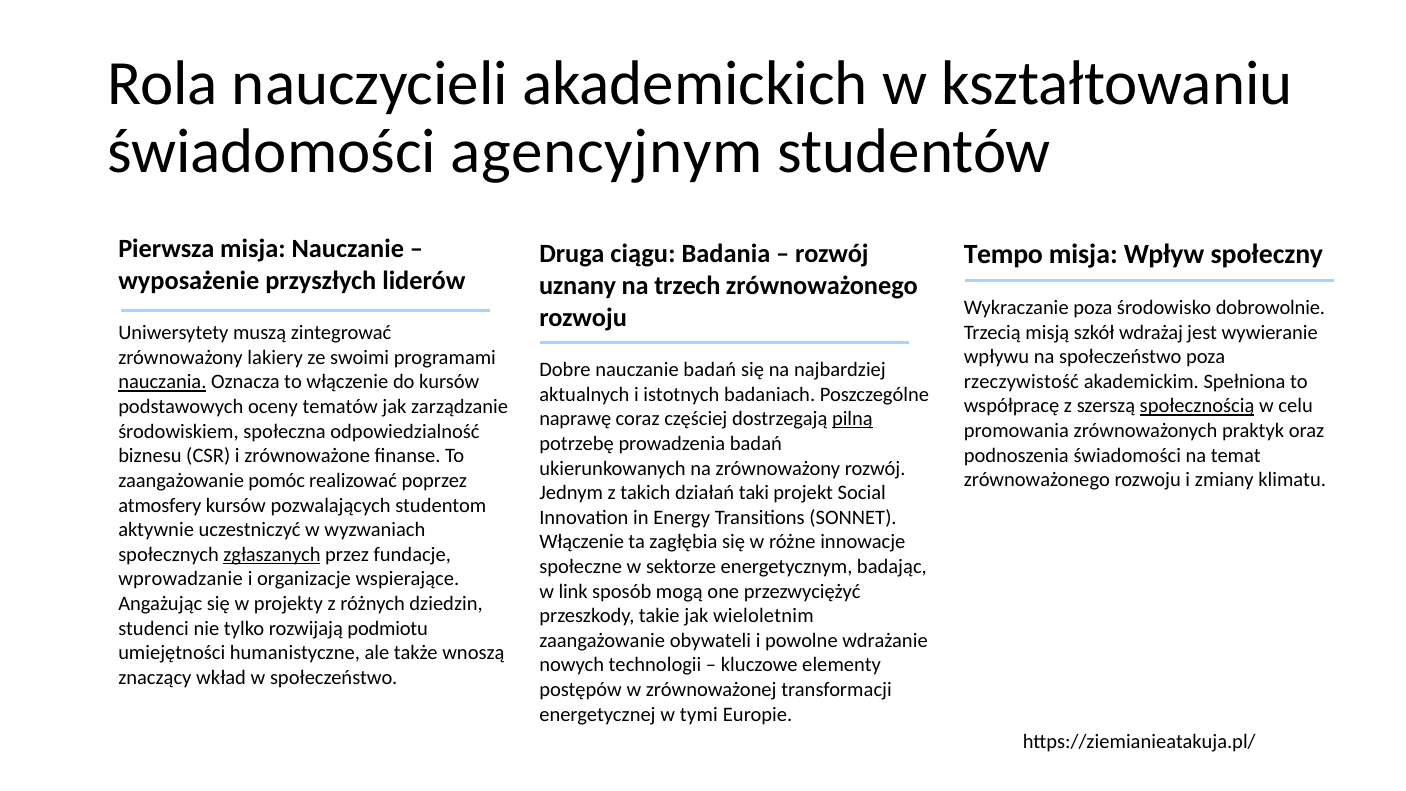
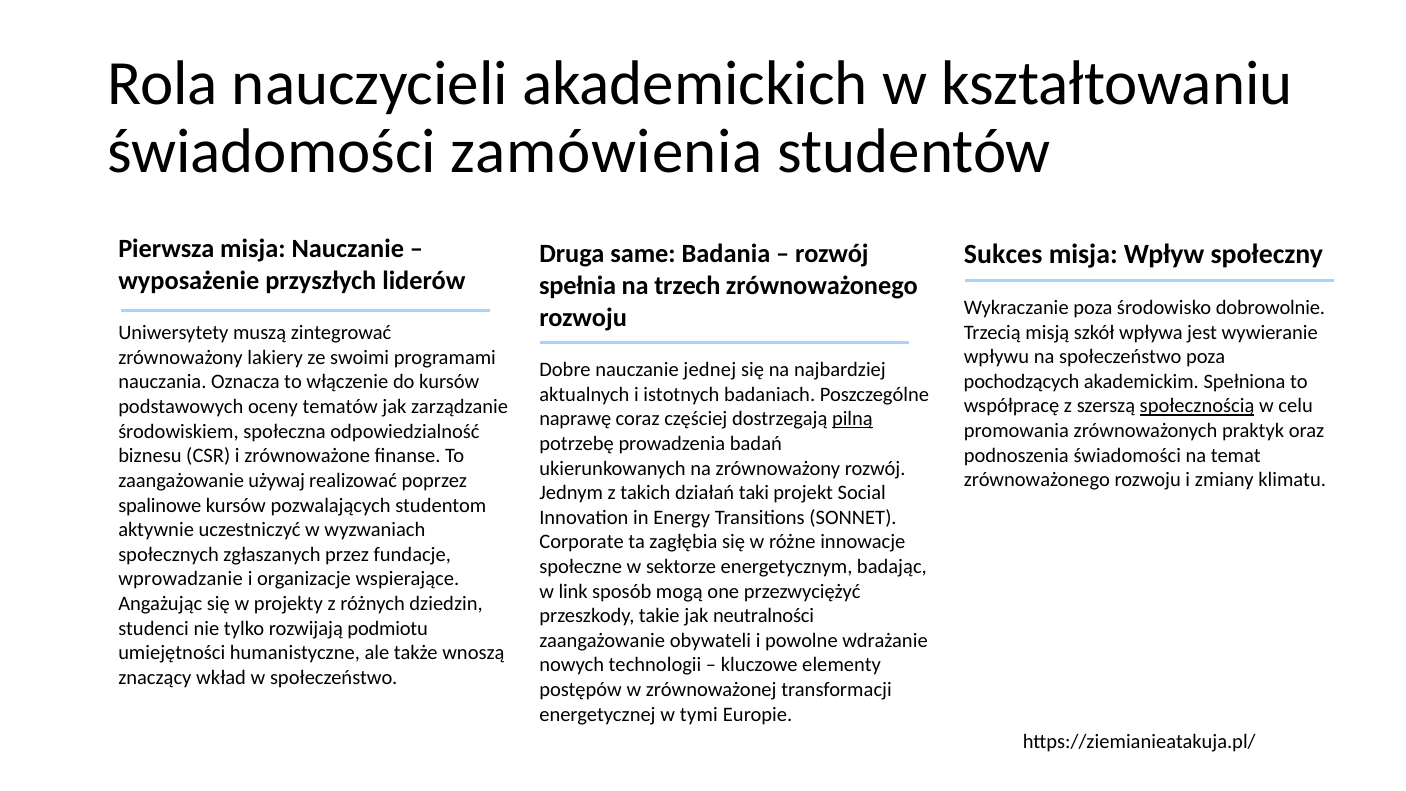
agencyjnym: agencyjnym -> zamówienia (607, 152)
Tempo: Tempo -> Sukces (1003, 255)
ciągu: ciągu -> same (643, 254)
uznany: uznany -> spełnia (578, 286)
wdrażaj: wdrażaj -> wpływa (1151, 332)
nauczanie badań: badań -> jednej (710, 370)
rzeczywistość: rzeczywistość -> pochodzących (1022, 381)
nauczania underline: present -> none (162, 382)
pomóc: pomóc -> używaj (277, 481)
atmosfery: atmosfery -> spalinowe (160, 505)
Włączenie: Włączenie -> Corporate (582, 542)
zgłaszanych underline: present -> none (272, 554)
wieloletnim: wieloletnim -> neutralności (764, 616)
